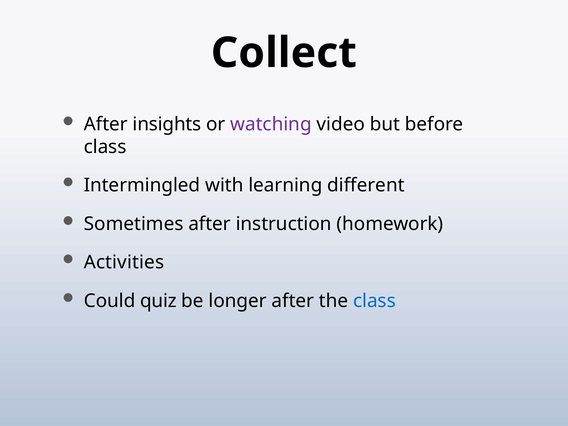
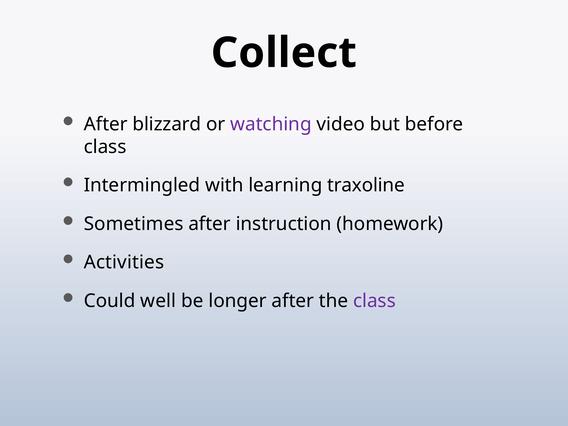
insights: insights -> blizzard (167, 124)
different: different -> traxoline (366, 185)
quiz: quiz -> well (158, 301)
class colour: blue -> purple (374, 301)
